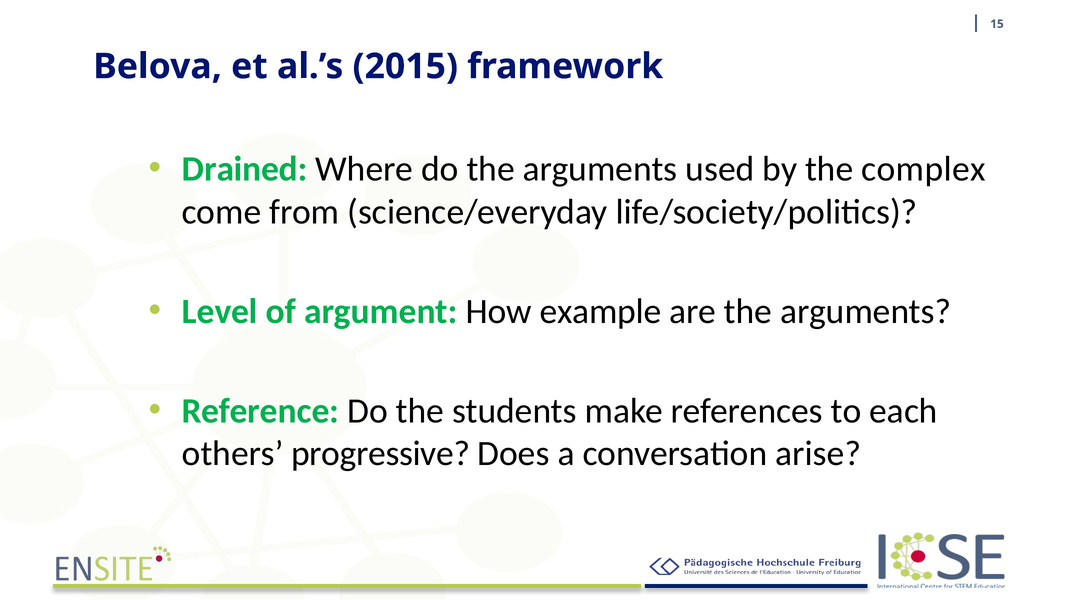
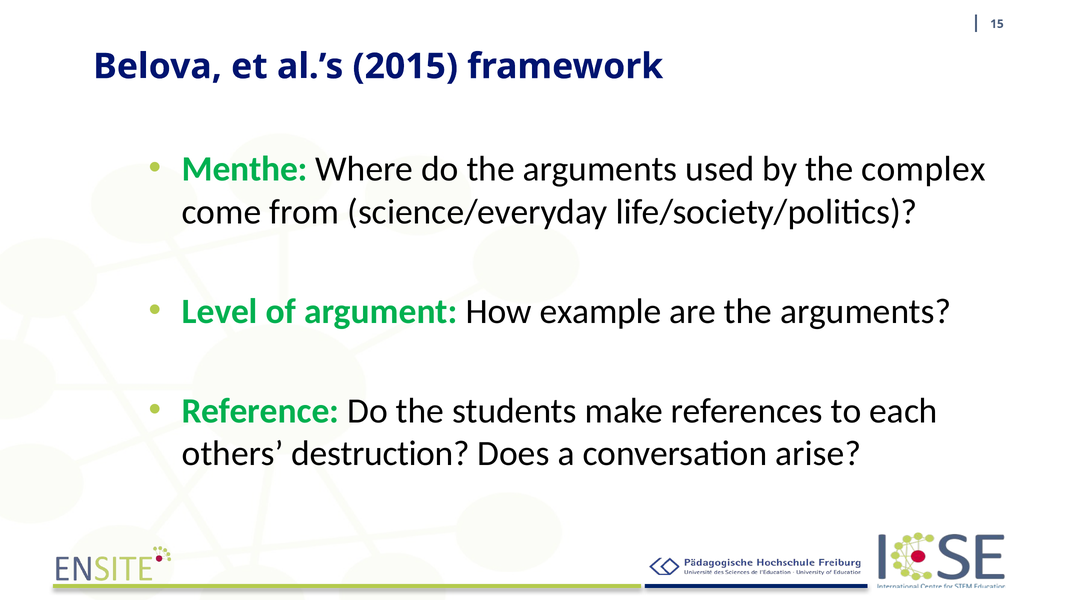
Drained: Drained -> Menthe (245, 169)
progressive: progressive -> destruction (381, 454)
